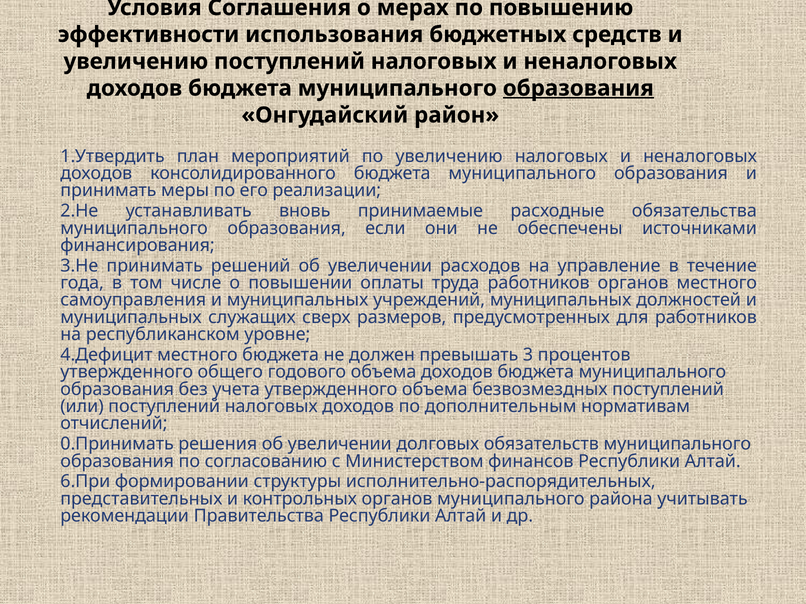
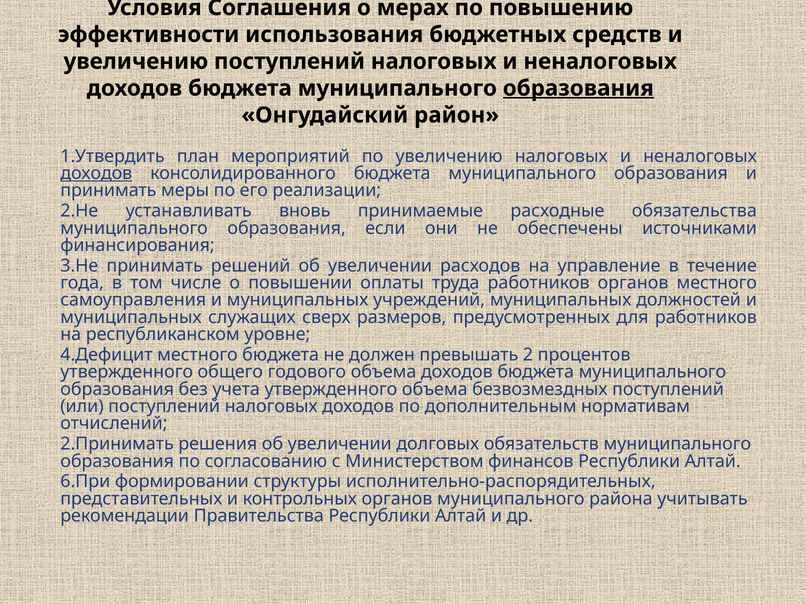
доходов underline: none -> present (96, 174)
3: 3 -> 2 (528, 355)
0.Принимать: 0.Принимать -> 2.Принимать (117, 444)
